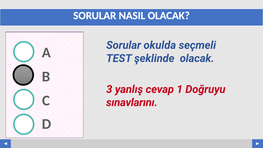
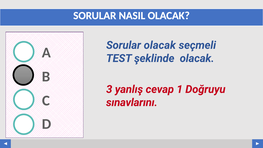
Sorular okulda: okulda -> olacak (160, 45)
